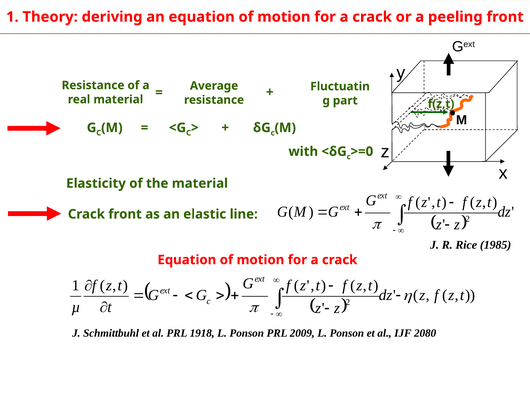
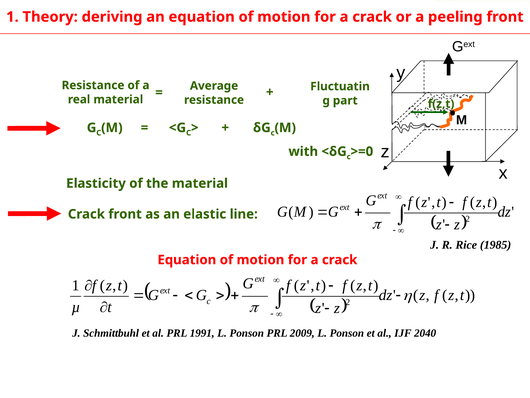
1918: 1918 -> 1991 (202, 333)
2080: 2080 -> 2040 (425, 333)
